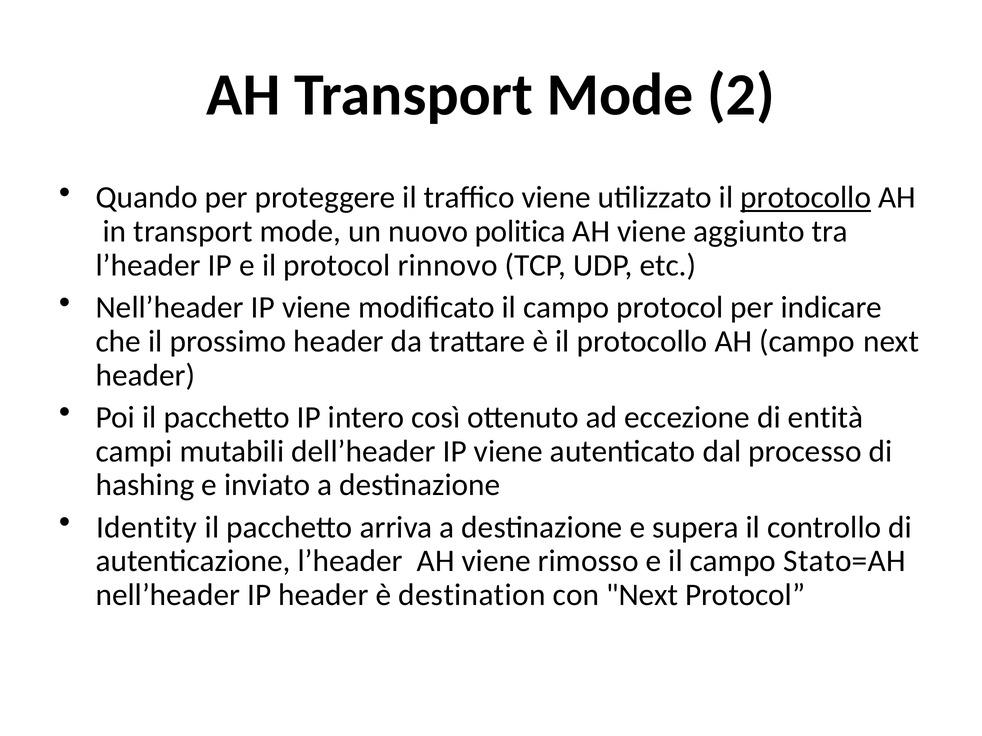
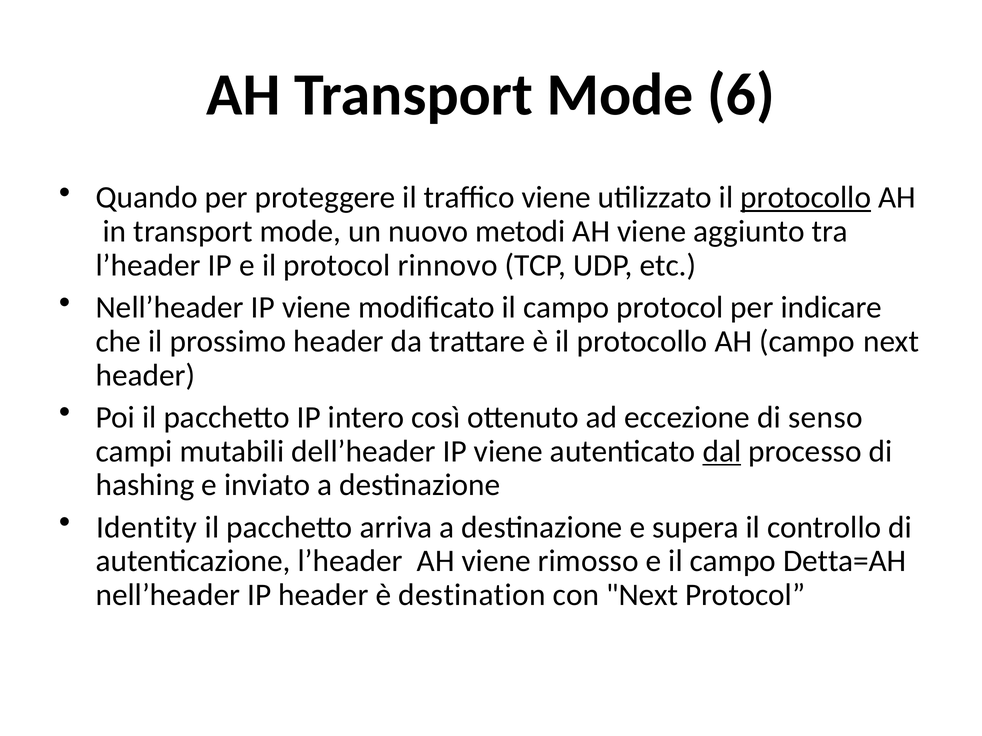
2: 2 -> 6 (741, 95)
politica: politica -> metodi (520, 232)
entità: entità -> senso (826, 418)
dal underline: none -> present (722, 452)
Stato=AH: Stato=AH -> Detta=AH (845, 561)
